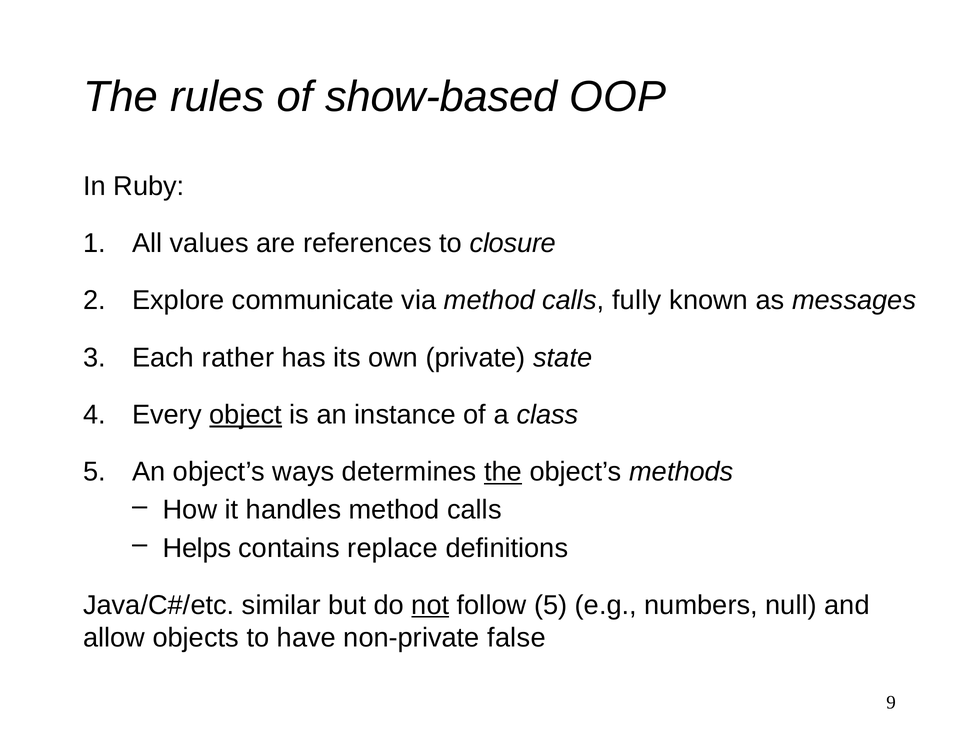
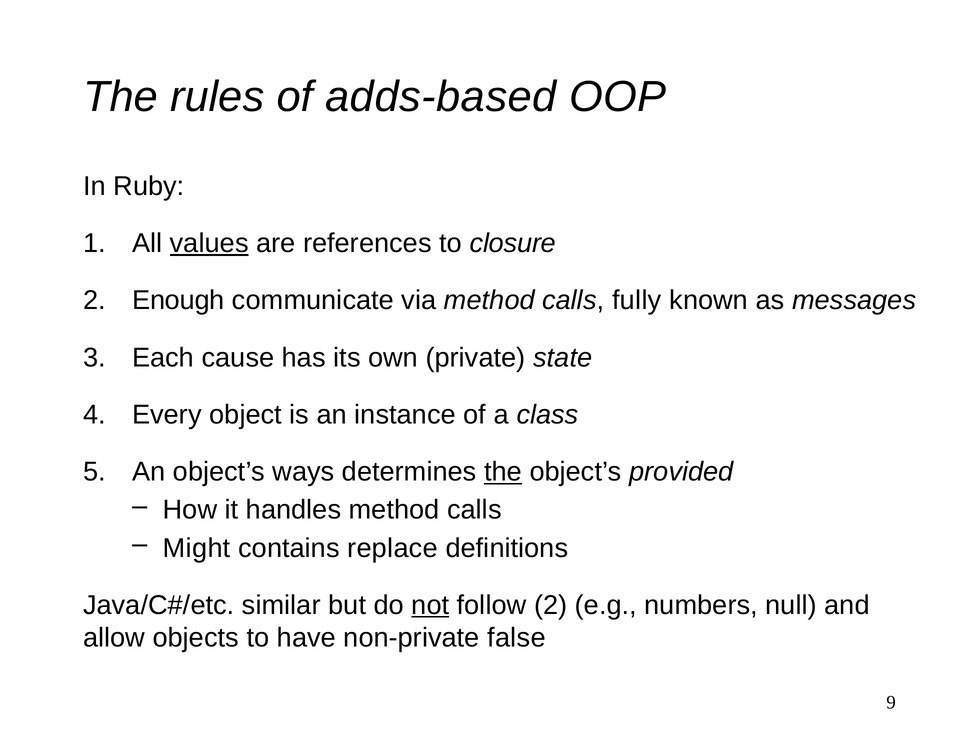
show-based: show-based -> adds-based (441, 97)
values underline: none -> present (209, 243)
Explore: Explore -> Enough (178, 301)
rather: rather -> cause (238, 358)
object underline: present -> none (246, 415)
methods: methods -> provided (681, 472)
Helps: Helps -> Might (197, 548)
follow 5: 5 -> 2 (551, 605)
